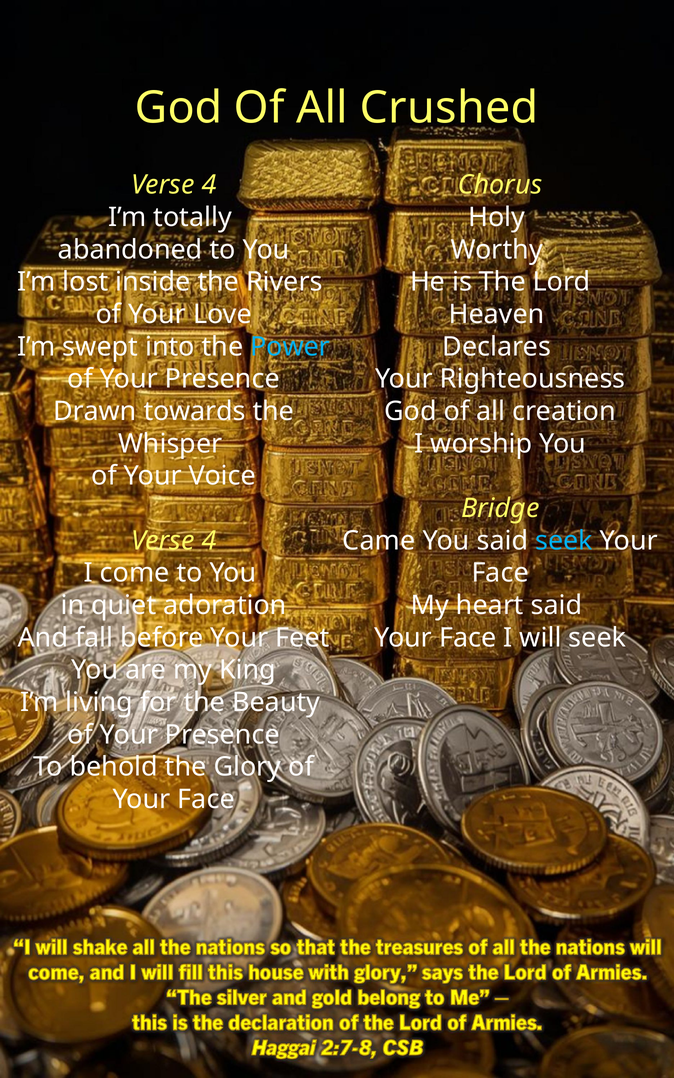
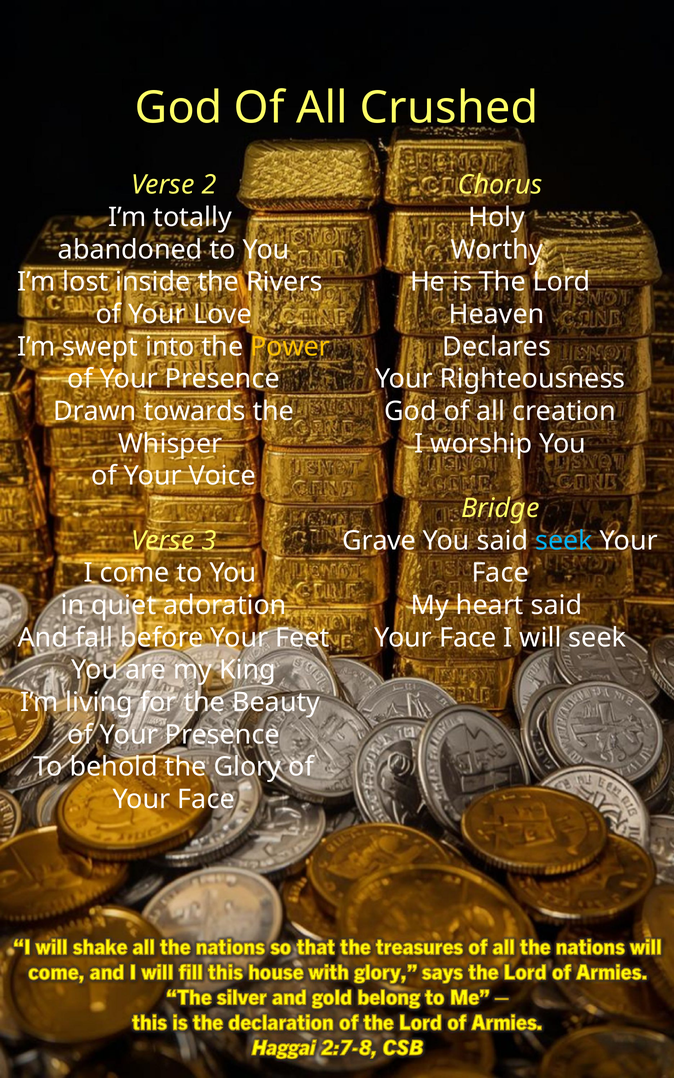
4: 4 -> 2 (209, 185)
Power colour: light blue -> yellow (290, 347)
4: 4 -> 3 (209, 541)
Came: Came -> Grave (379, 541)
